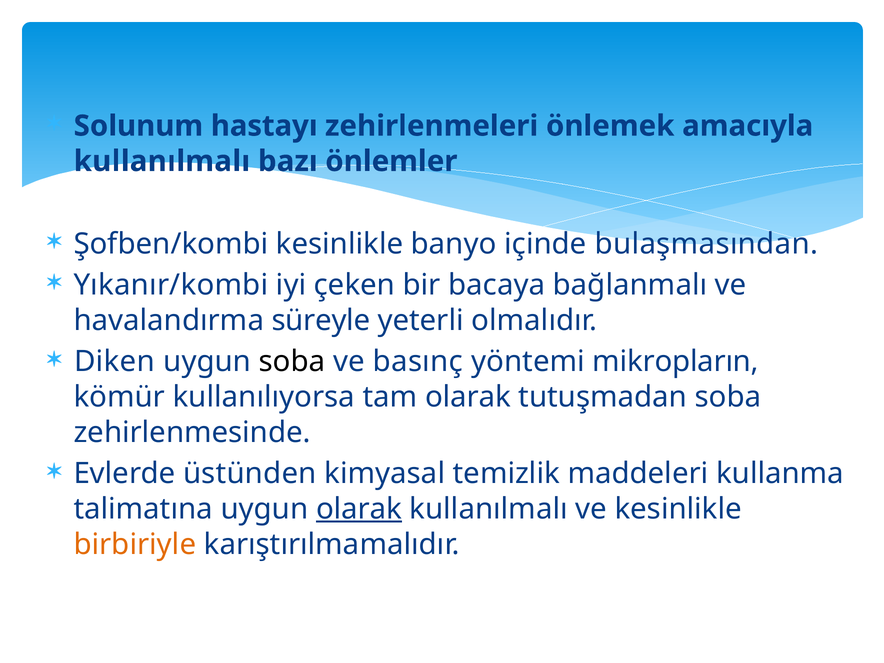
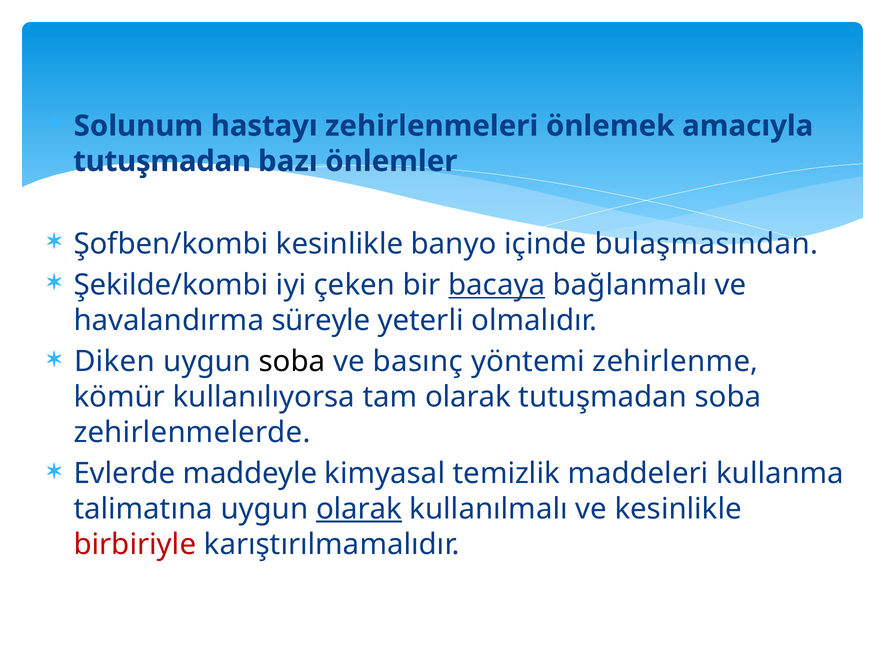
kullanılmalı: kullanılmalı -> tutuşmadan (162, 161)
Yıkanır/kombi: Yıkanır/kombi -> Şekilde/kombi (171, 285)
bacaya underline: none -> present (497, 285)
mikropların: mikropların -> zehirlenme (675, 362)
zehirlenmesinde: zehirlenmesinde -> zehirlenmelerde (192, 432)
üstünden: üstünden -> maddeyle (250, 474)
birbiriyle colour: orange -> red (135, 544)
